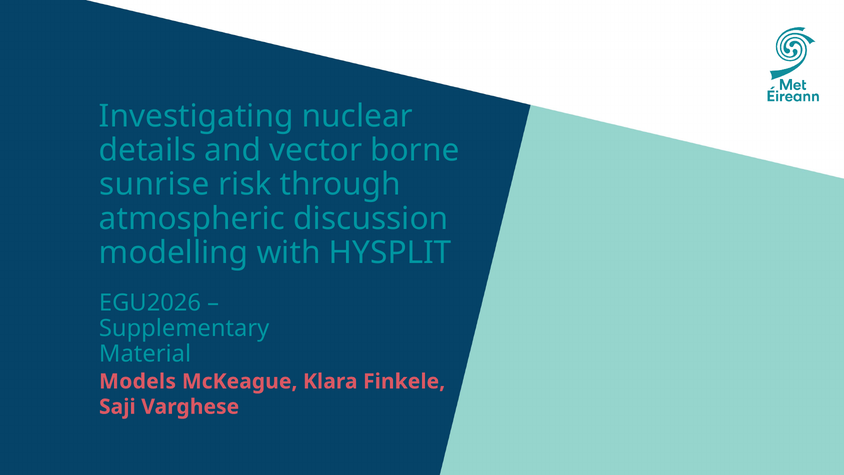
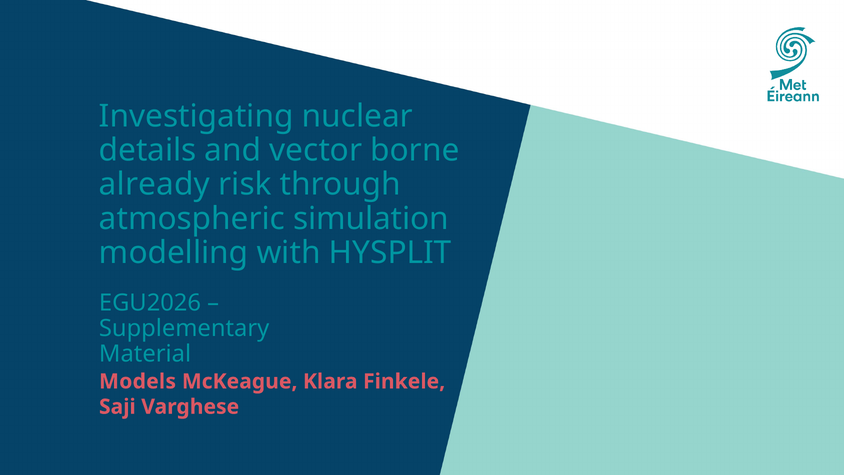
sunrise: sunrise -> already (155, 184)
discussion: discussion -> simulation (371, 219)
